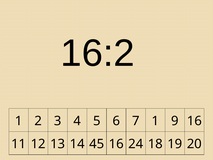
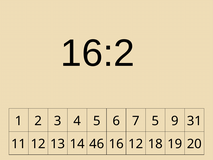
7 1: 1 -> 5 (155, 121)
9 16: 16 -> 31 (194, 121)
45: 45 -> 46 (97, 144)
16 24: 24 -> 12 (136, 144)
